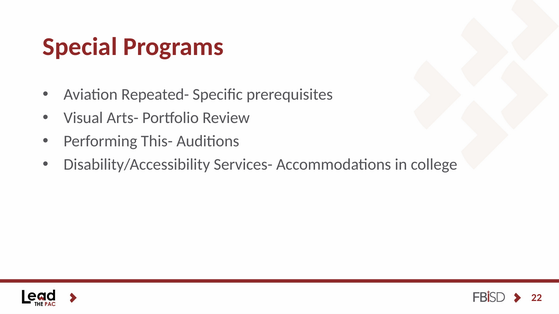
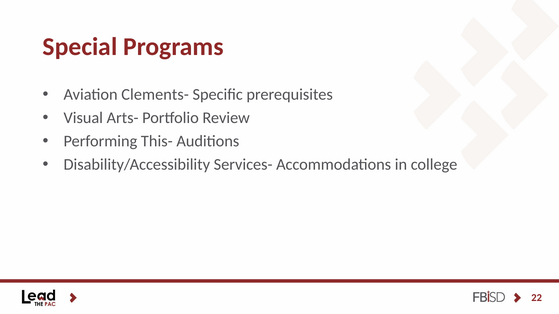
Repeated-: Repeated- -> Clements- (155, 95)
